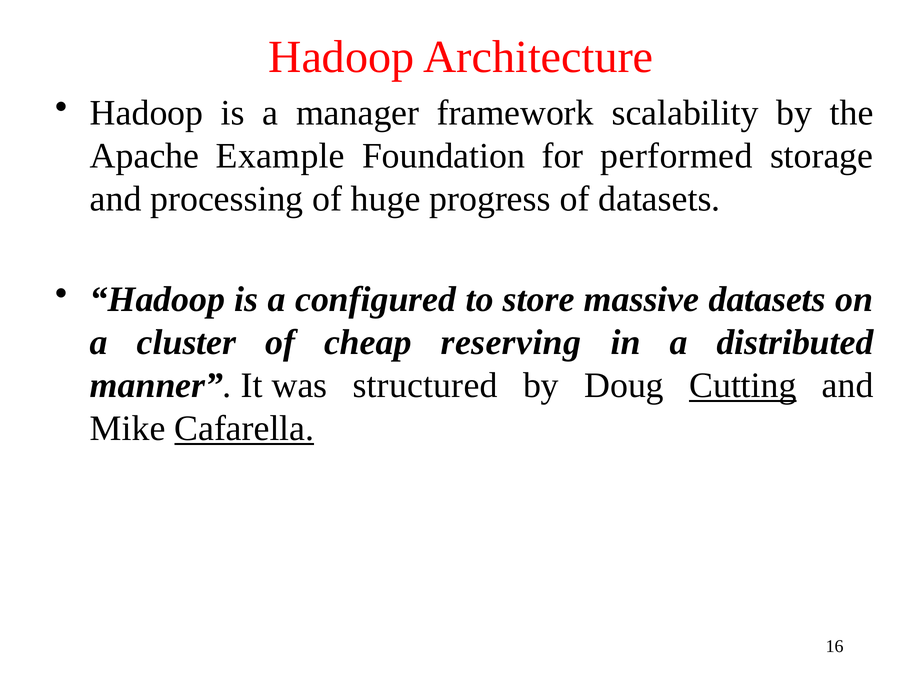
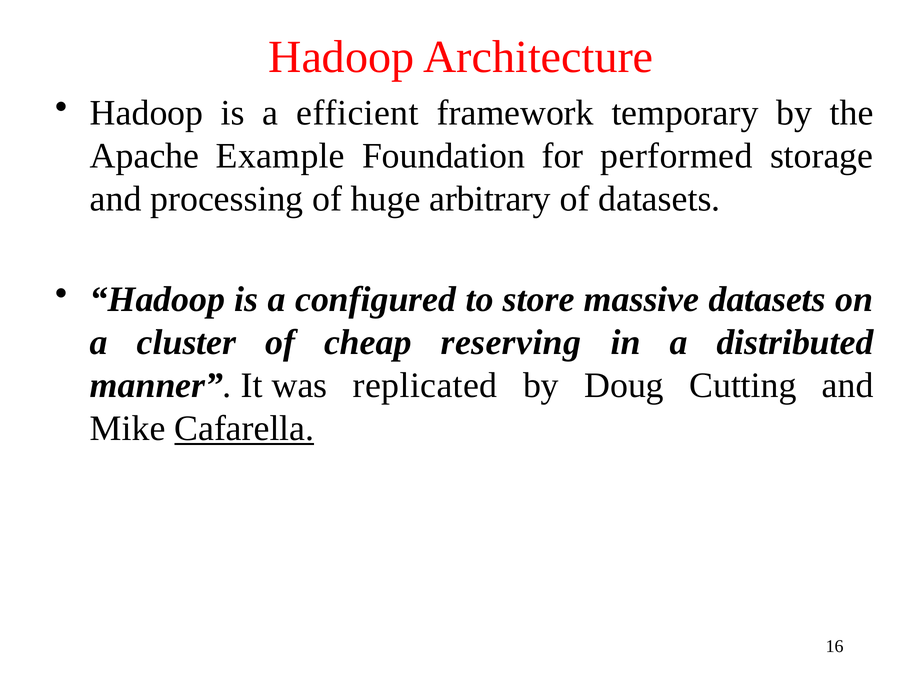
manager: manager -> efficient (357, 113)
scalability: scalability -> temporary (685, 113)
progress: progress -> arbitrary (490, 199)
structured: structured -> replicated (425, 386)
Cutting underline: present -> none (743, 386)
